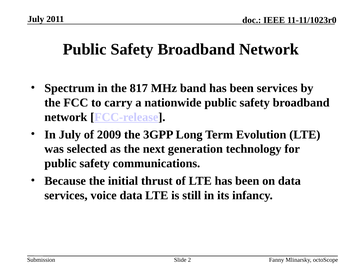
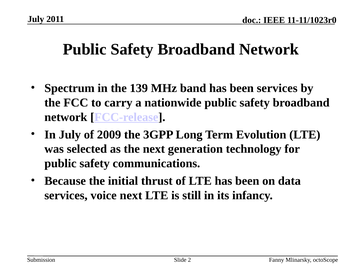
817: 817 -> 139 (139, 88)
voice data: data -> next (131, 196)
